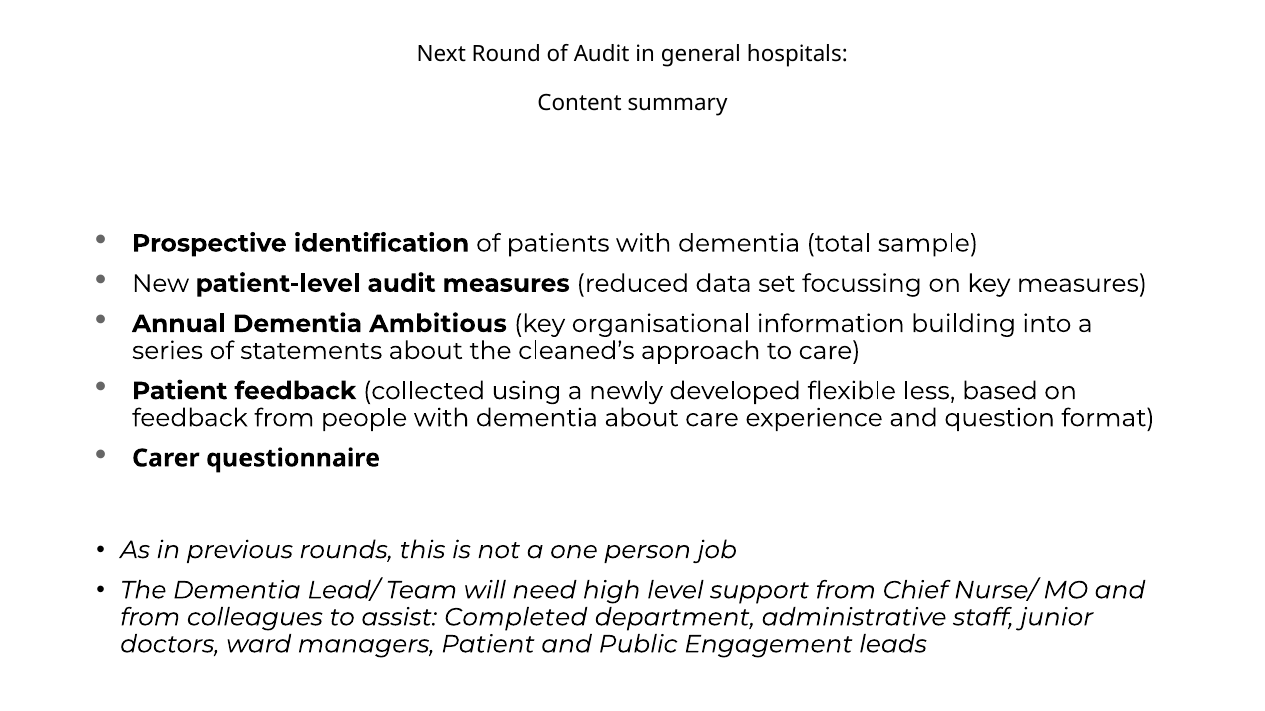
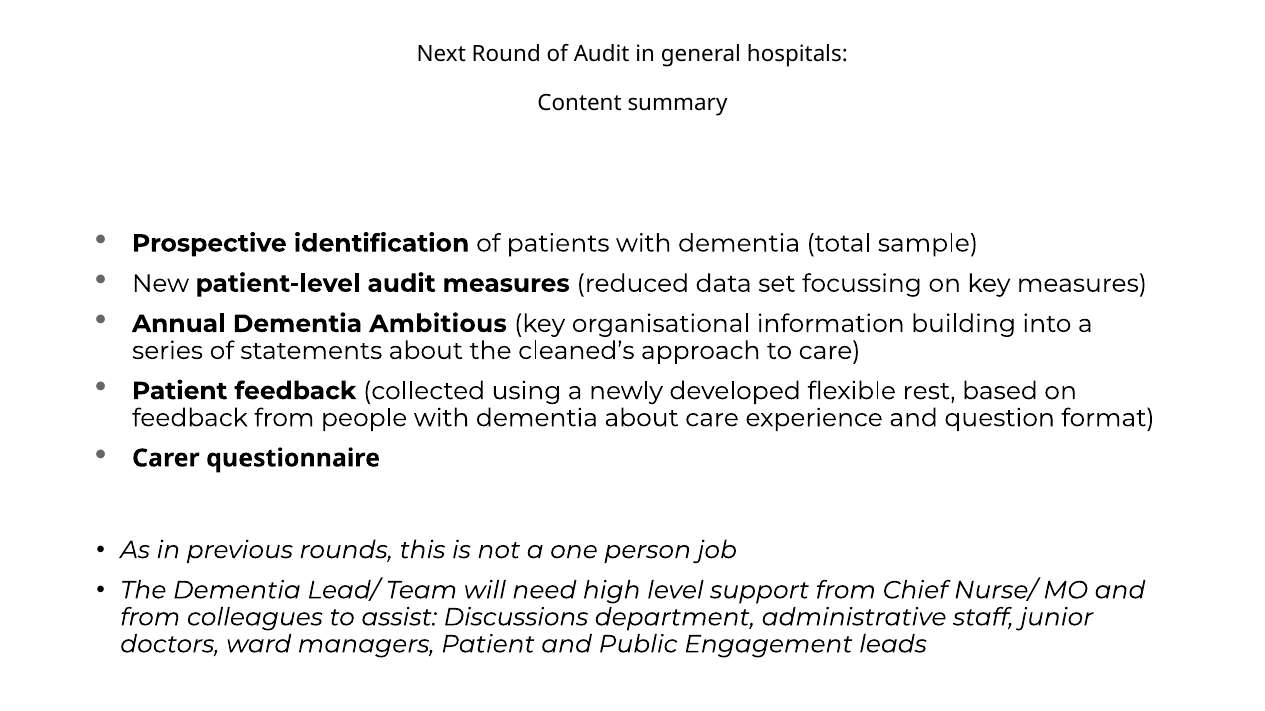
less: less -> rest (929, 391)
Completed: Completed -> Discussions (516, 618)
